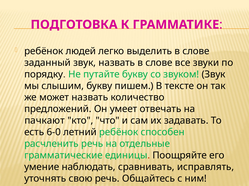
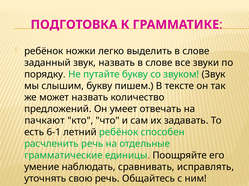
людей: людей -> ножки (81, 51)
6-0: 6-0 -> 6-1 (54, 133)
